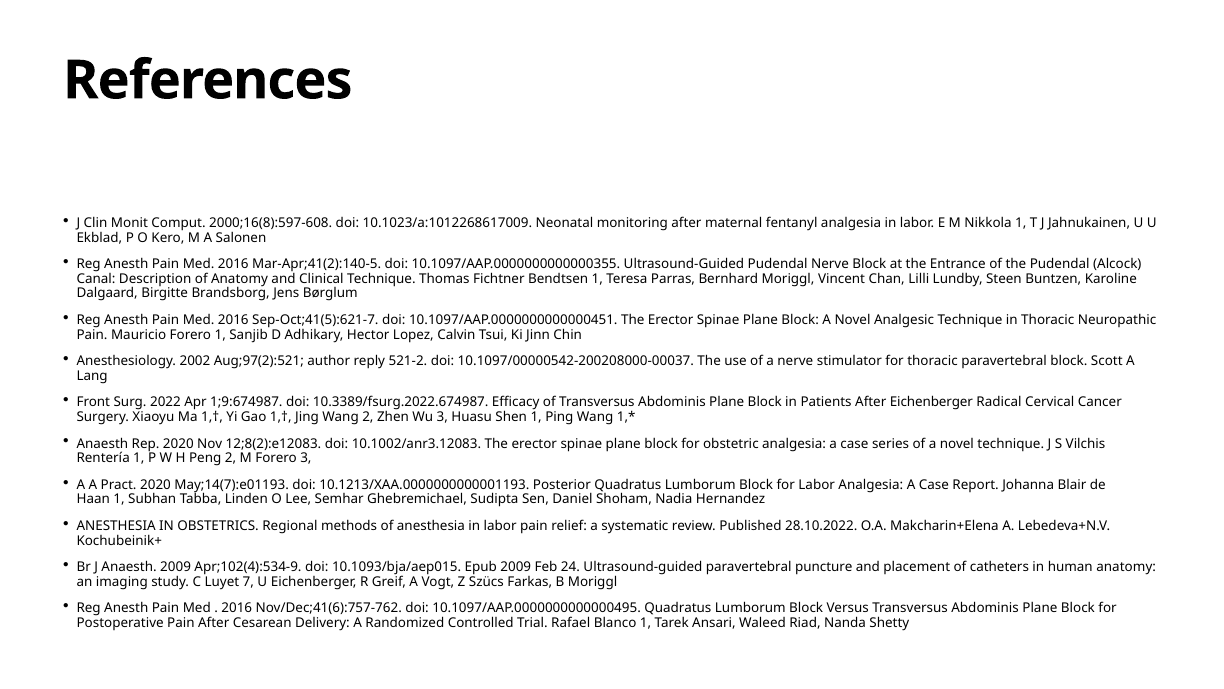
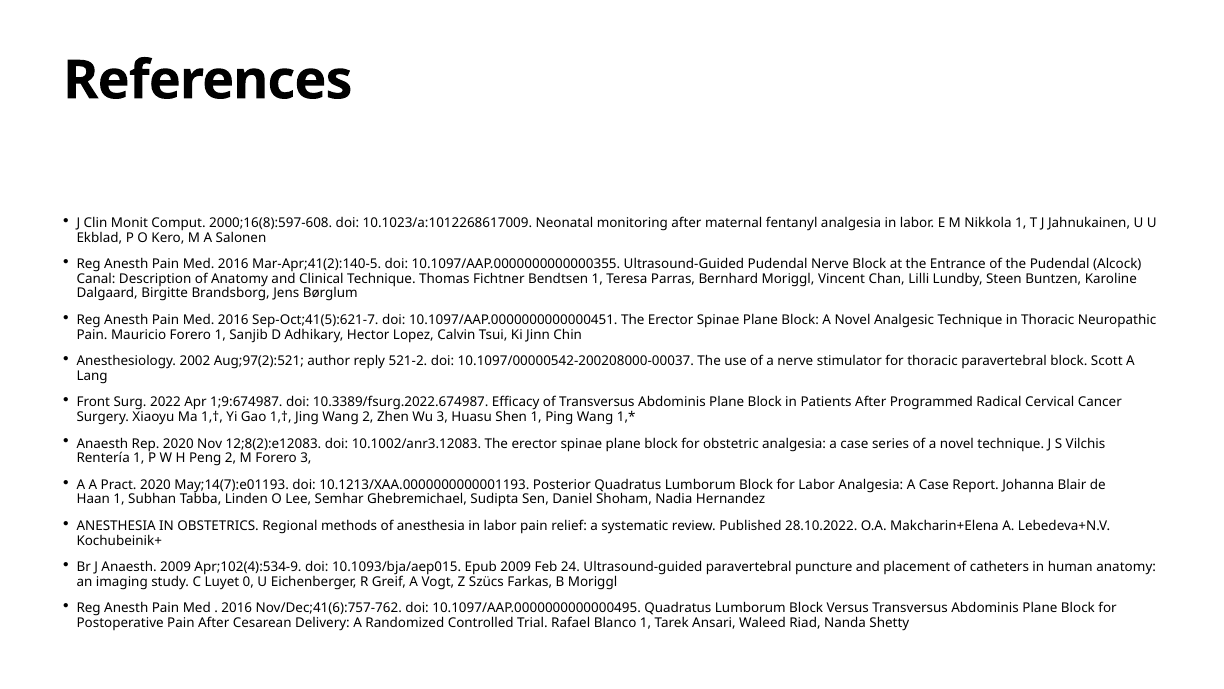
After Eichenberger: Eichenberger -> Programmed (931, 402)
7: 7 -> 0 (248, 581)
